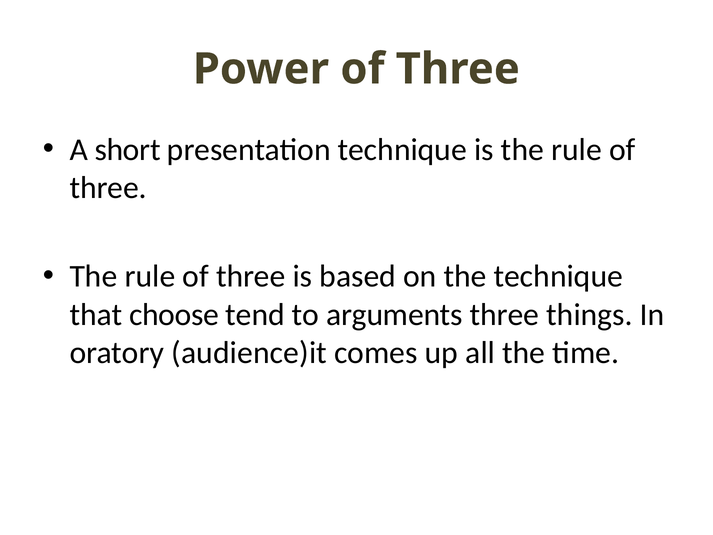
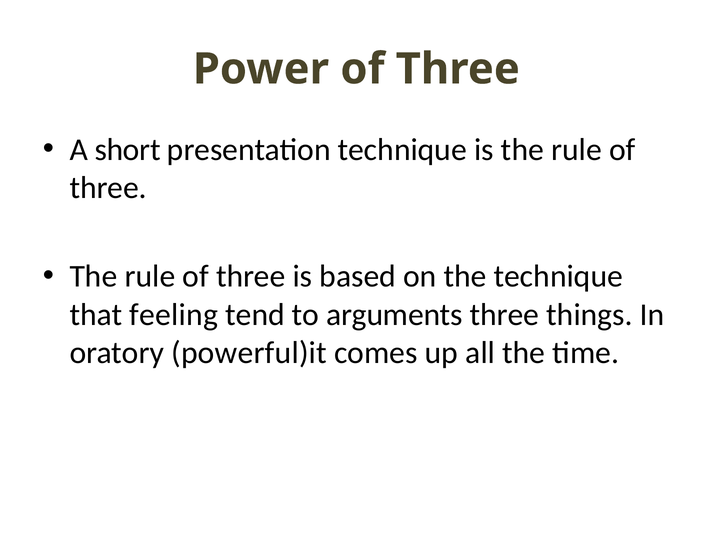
choose: choose -> feeling (174, 314)
audience)it: audience)it -> powerful)it (249, 352)
